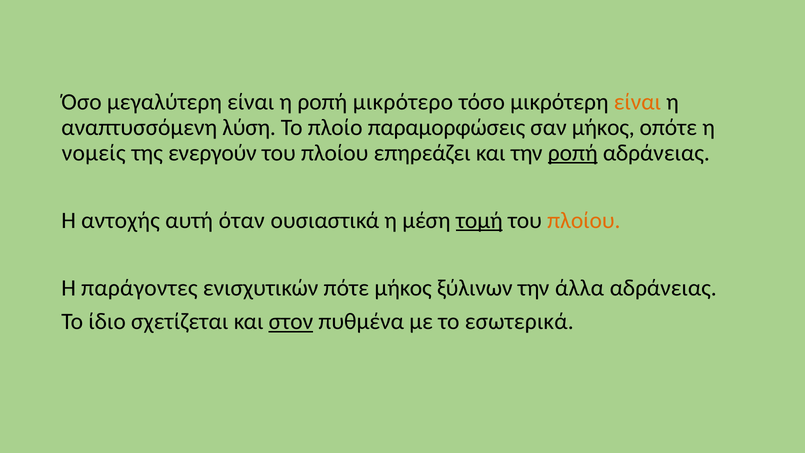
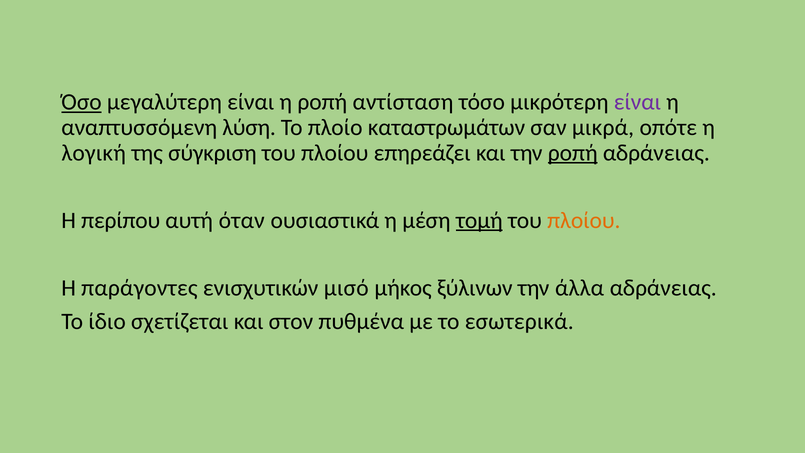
Όσο underline: none -> present (82, 102)
μικρότερο: μικρότερο -> αντίσταση (403, 102)
είναι colour: orange -> purple (637, 102)
παραμορφώσεις: παραμορφώσεις -> καταστρωμάτων (446, 127)
σαν μήκος: μήκος -> μικρά (603, 127)
νομείς: νομείς -> λογική (94, 153)
ενεργούν: ενεργούν -> σύγκριση (212, 153)
αντοχής: αντοχής -> περίπου (121, 220)
πότε: πότε -> μισό (346, 288)
στον underline: present -> none (291, 321)
